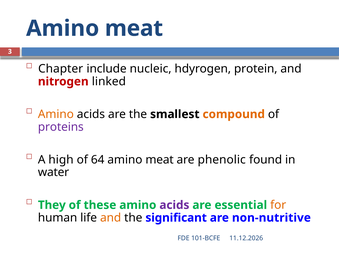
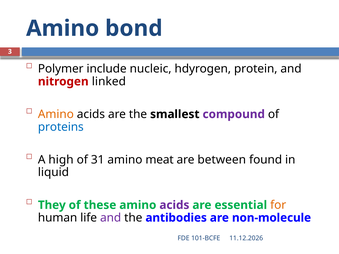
meat: meat -> bond (134, 28)
Chapter: Chapter -> Polymer (61, 69)
compound colour: orange -> purple (234, 114)
proteins colour: purple -> blue (61, 127)
64: 64 -> 31 (98, 160)
phenolic: phenolic -> between (222, 160)
water: water -> liquid (53, 173)
and colour: orange -> purple (111, 218)
significant: significant -> antibodies (176, 218)
non-nutritive: non-nutritive -> non-molecule (272, 218)
